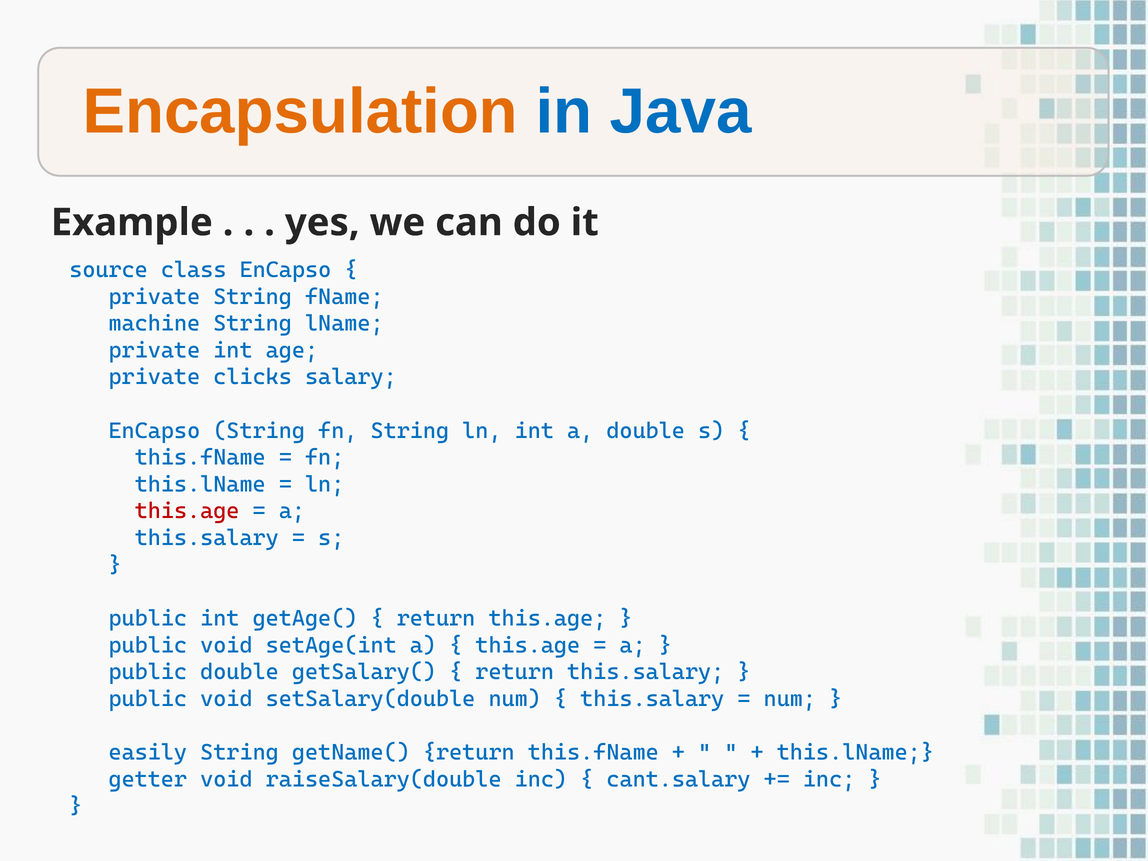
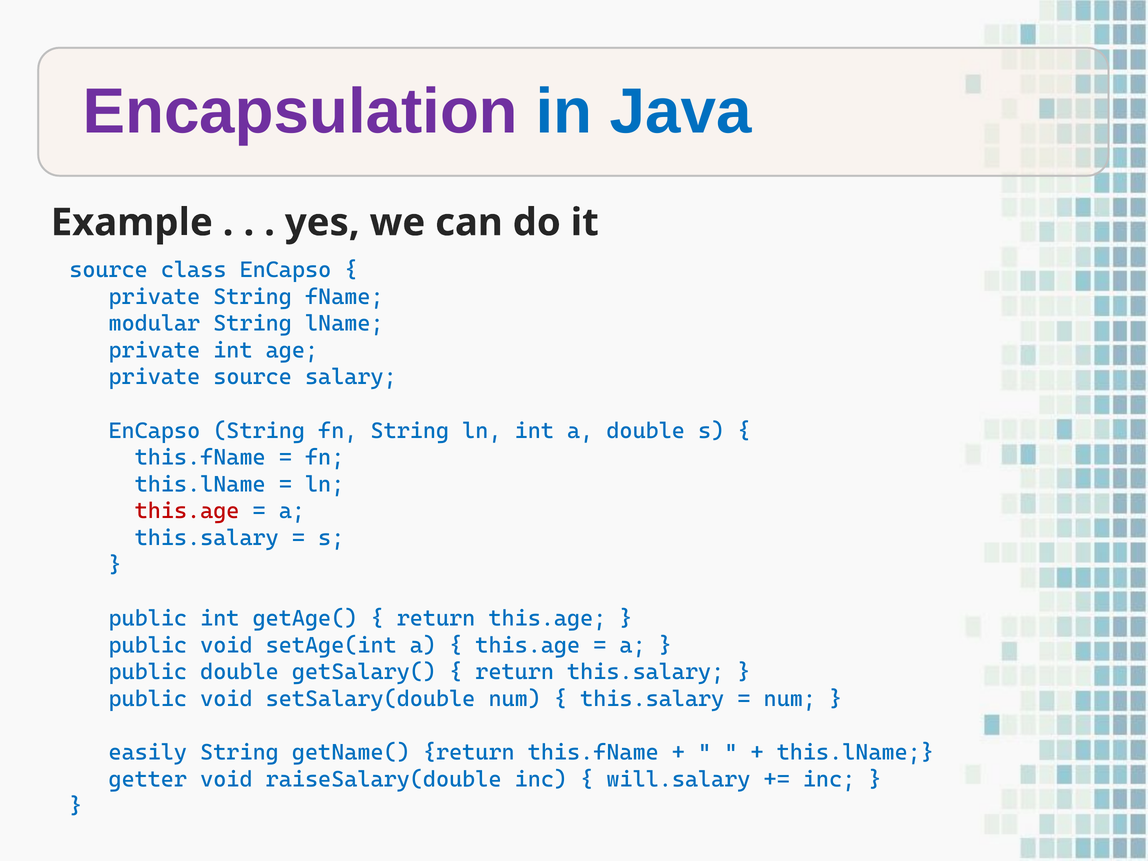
Encapsulation colour: orange -> purple (300, 111)
machine: machine -> modular (154, 324)
private clicks: clicks -> source (253, 377)
cant.salary: cant.salary -> will.salary (678, 779)
